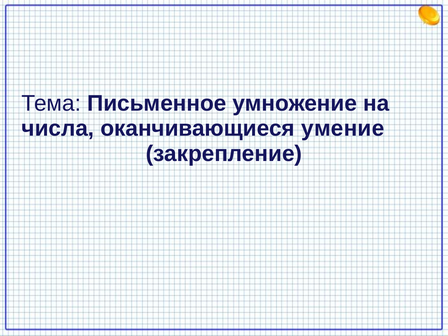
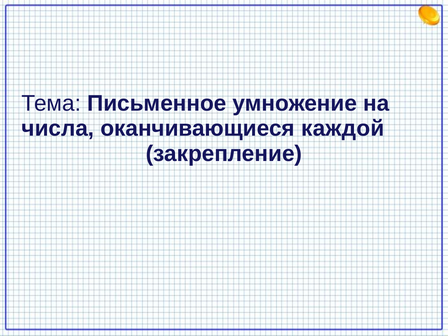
умение: умение -> каждой (343, 128)
